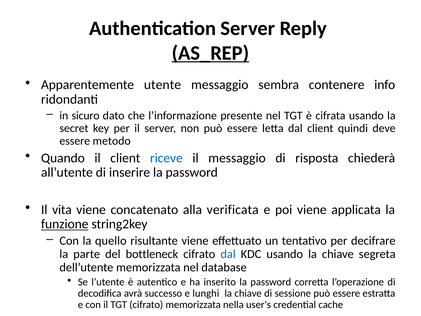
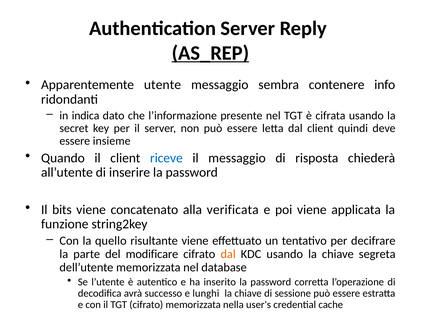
sicuro: sicuro -> indica (86, 115)
metodo: metodo -> insieme (112, 141)
vita: vita -> bits (62, 210)
funzione underline: present -> none (65, 224)
bottleneck: bottleneck -> modificare (152, 254)
dal colour: blue -> orange (228, 254)
